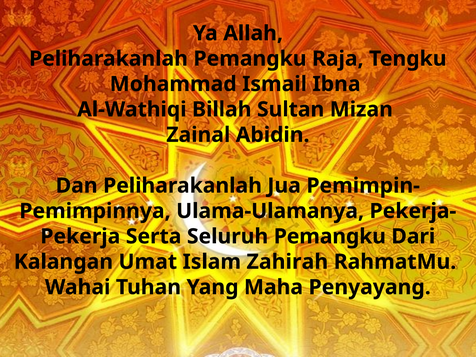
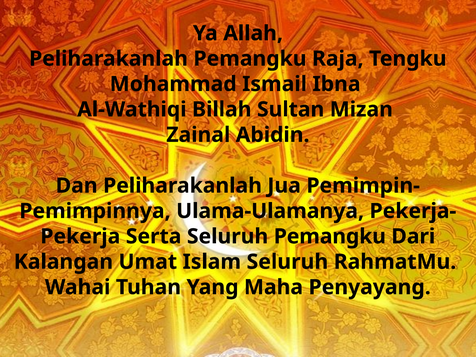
Islam Zahirah: Zahirah -> Seluruh (287, 262)
